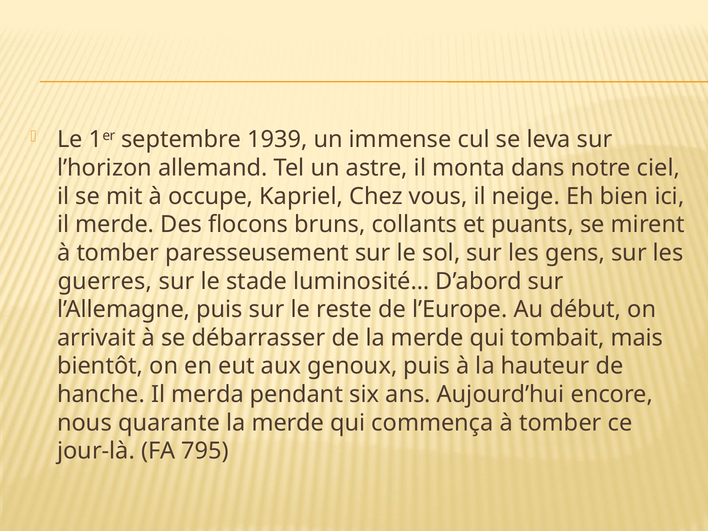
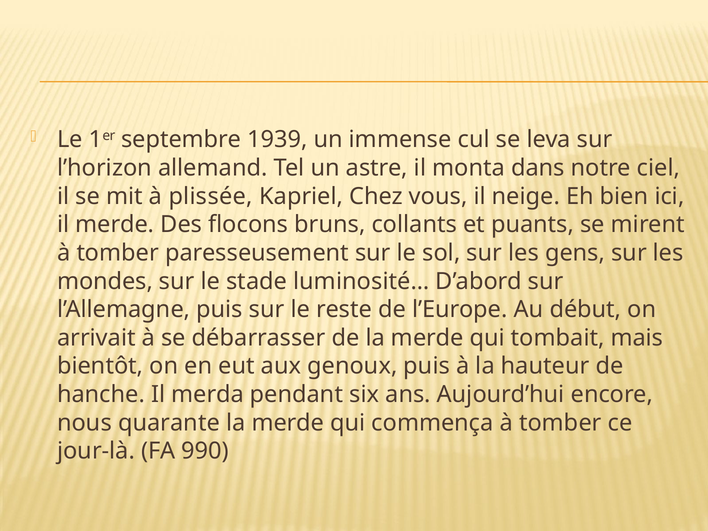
occupe: occupe -> plissée (211, 196)
guerres: guerres -> mondes (105, 281)
795: 795 -> 990 (205, 451)
